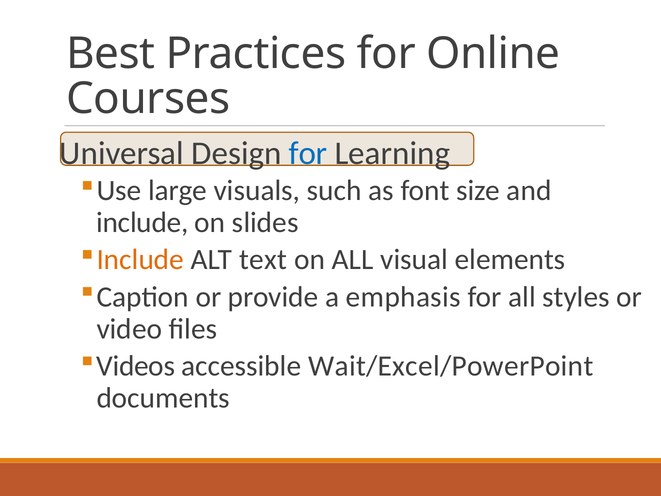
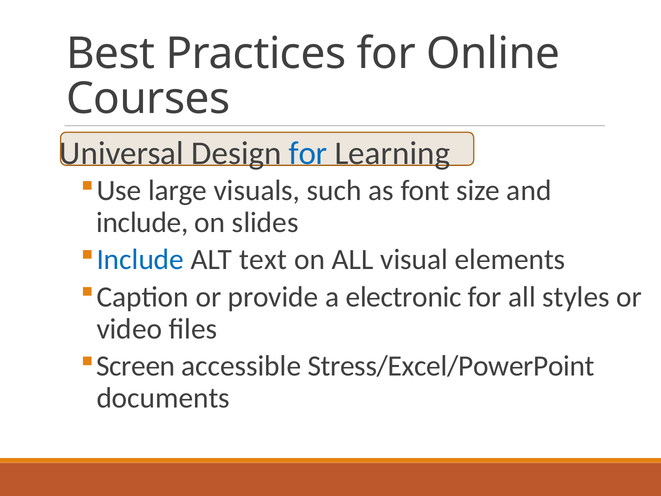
Include colour: orange -> blue (140, 260)
emphasis: emphasis -> electronic (404, 297)
Videos: Videos -> Screen (136, 366)
Wait/Excel/PowerPoint: Wait/Excel/PowerPoint -> Stress/Excel/PowerPoint (451, 366)
